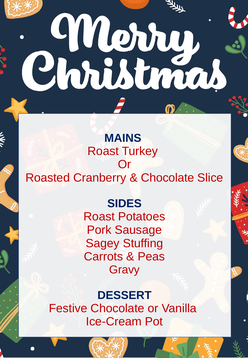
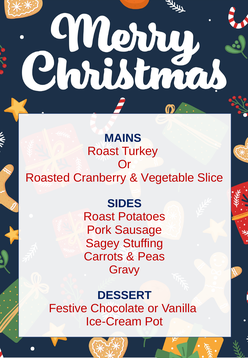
Chocolate: Chocolate -> Vegetable (168, 178)
